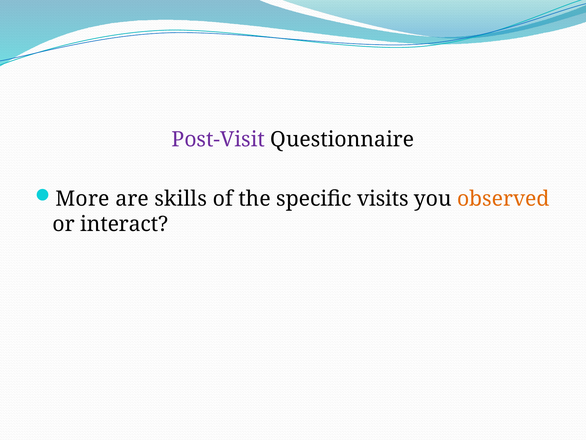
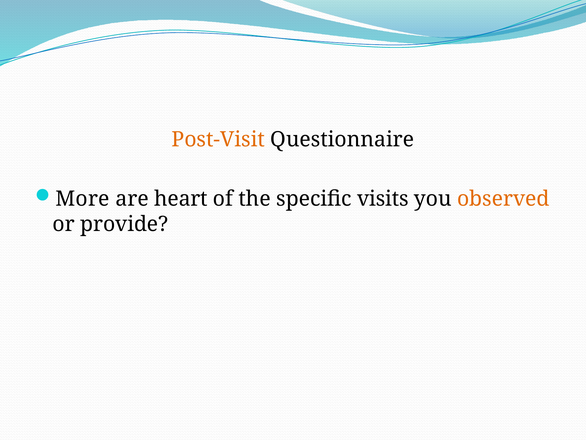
Post-Visit colour: purple -> orange (218, 139)
skills: skills -> heart (181, 199)
interact: interact -> provide (124, 224)
